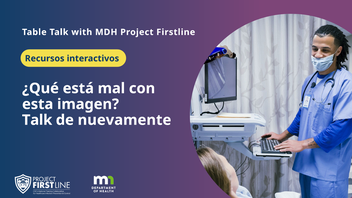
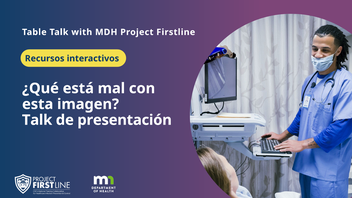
nuevamente: nuevamente -> presentación (125, 120)
